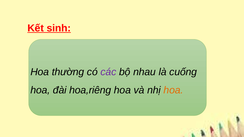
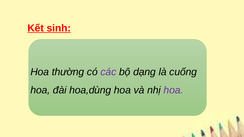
nhau: nhau -> dạng (145, 72)
hoa,riêng: hoa,riêng -> hoa,dùng (90, 90)
hoa colour: orange -> purple (173, 90)
